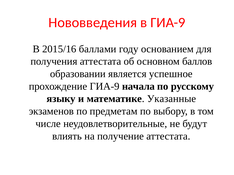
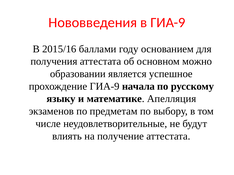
баллов: баллов -> можно (197, 62)
Указанные: Указанные -> Апелляция (172, 99)
